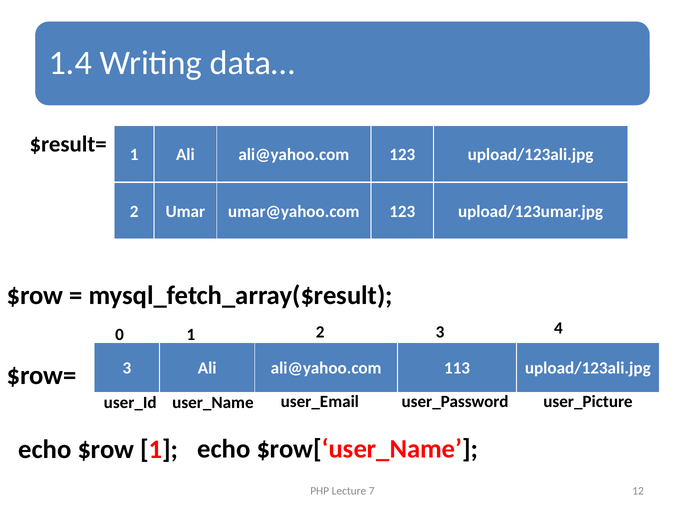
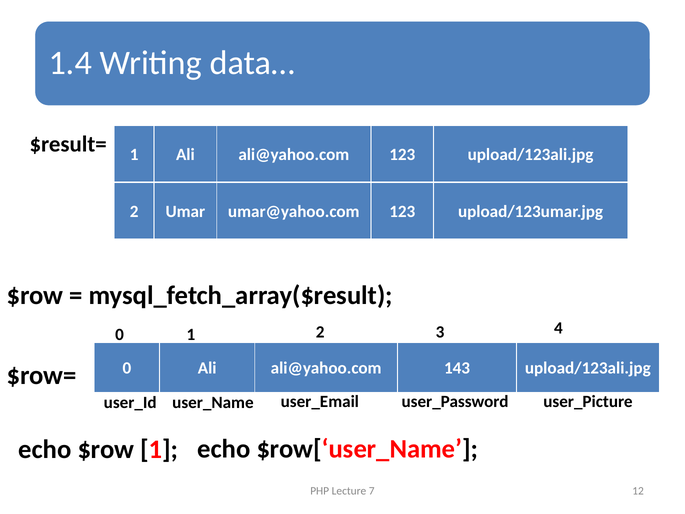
$row= 3: 3 -> 0 (127, 368)
113: 113 -> 143 (457, 368)
